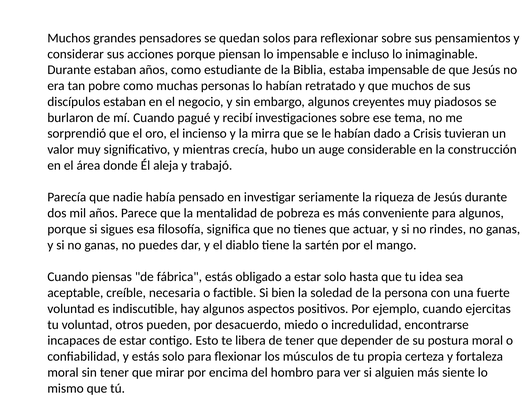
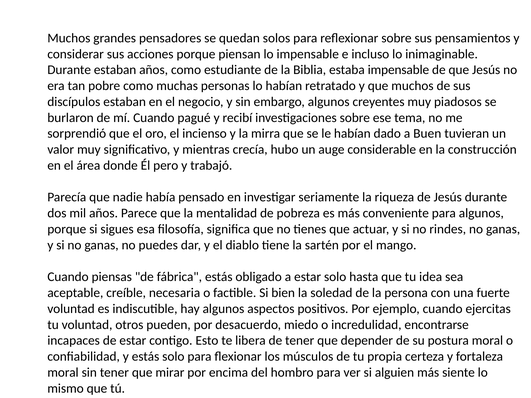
Crisis: Crisis -> Buen (427, 134)
aleja: aleja -> pero (166, 166)
